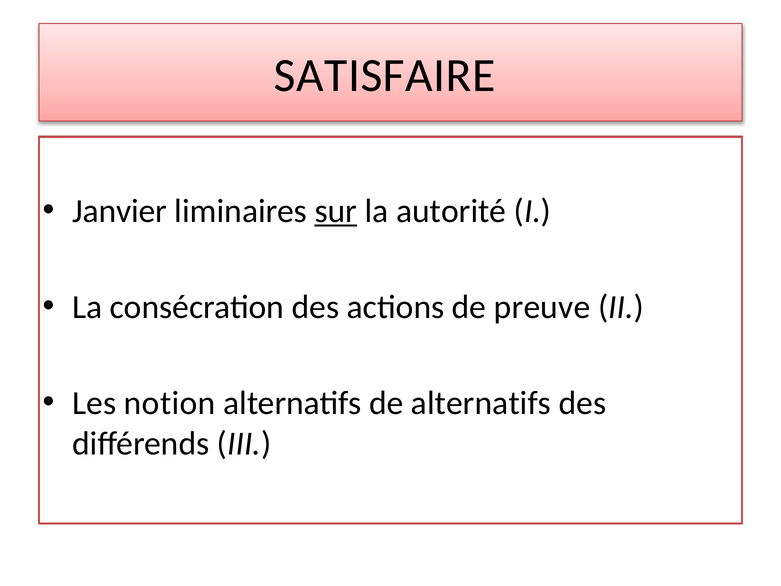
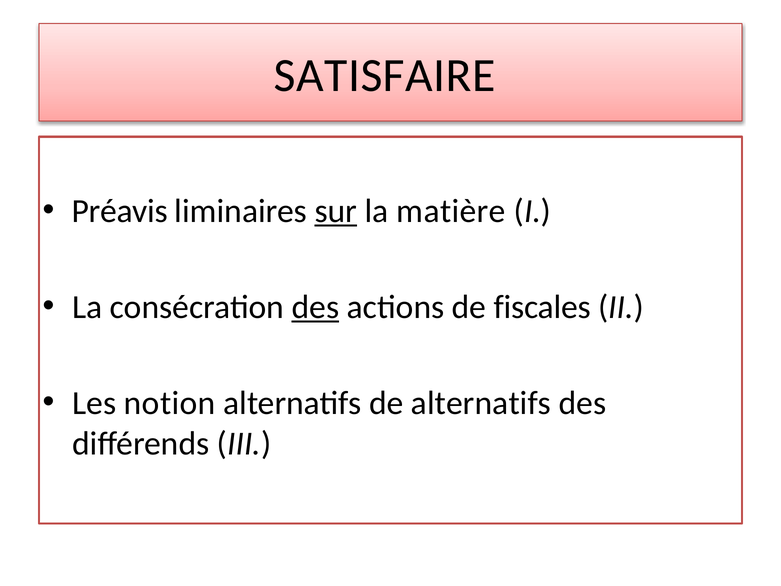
Janvier: Janvier -> Préavis (120, 211)
autorité: autorité -> matière (451, 211)
des underline: none -> present (315, 307)
preuve: preuve -> fiscales (542, 307)
